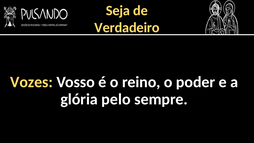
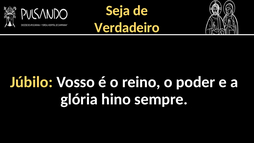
Vozes: Vozes -> Júbilo (31, 82)
pelo: pelo -> hino (116, 99)
